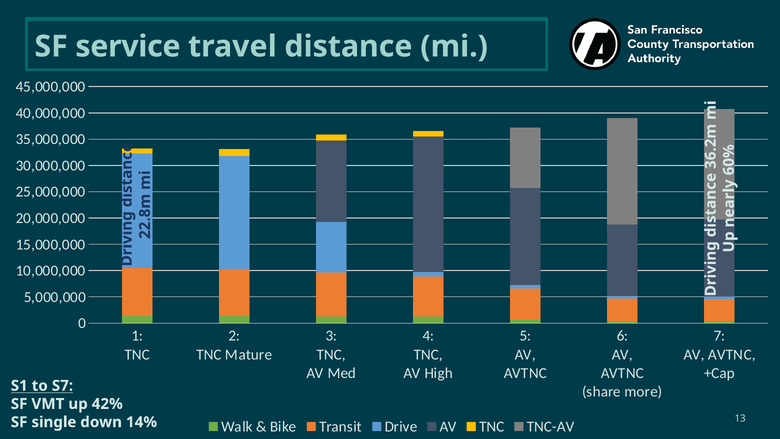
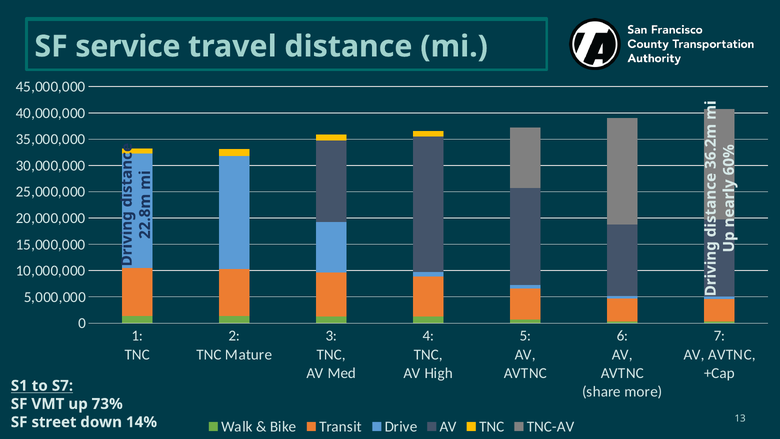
42%: 42% -> 73% (107, 404)
single: single -> street (54, 422)
